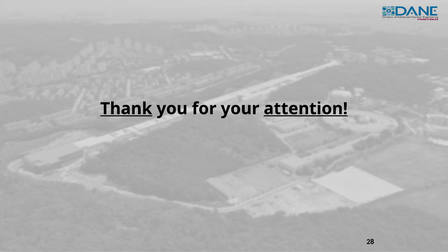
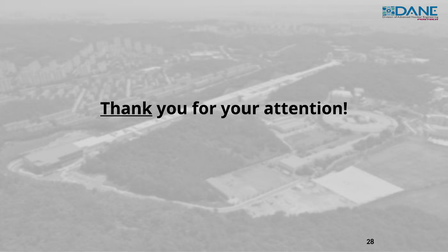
attention underline: present -> none (306, 109)
